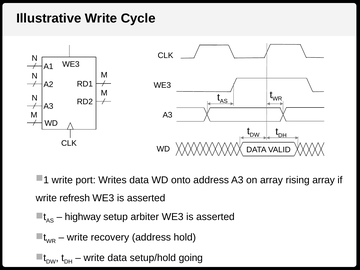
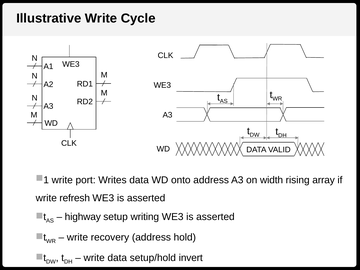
on array: array -> width (272, 180)
arbiter: arbiter -> writing (145, 217)
going: going -> invert (191, 258)
